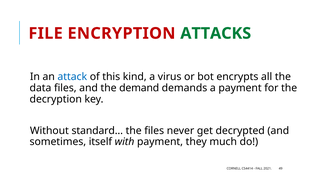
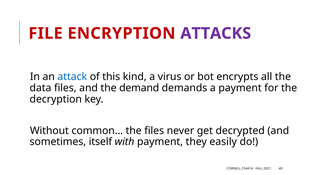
ATTACKS colour: green -> purple (216, 33)
standard…: standard… -> common… (97, 131)
much: much -> easily (223, 142)
